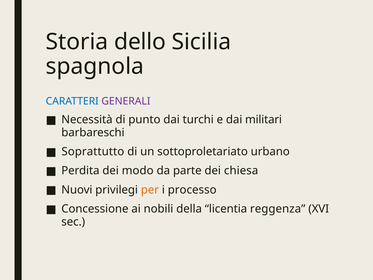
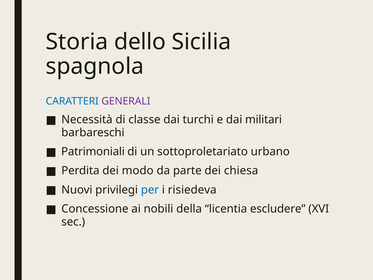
punto: punto -> classe (144, 120)
Soprattutto: Soprattutto -> Patrimoniali (93, 151)
per colour: orange -> blue (150, 190)
processo: processo -> risiedeva (192, 190)
reggenza: reggenza -> escludere (278, 209)
